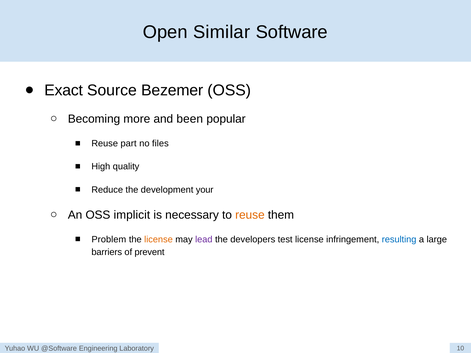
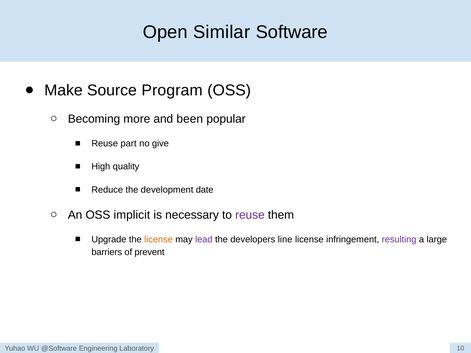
Exact: Exact -> Make (64, 90)
Bezemer: Bezemer -> Program (172, 90)
files: files -> give (160, 144)
your: your -> date (205, 190)
reuse colour: orange -> purple (250, 215)
Problem: Problem -> Upgrade (109, 240)
test: test -> line (285, 240)
resulting colour: blue -> purple (399, 240)
